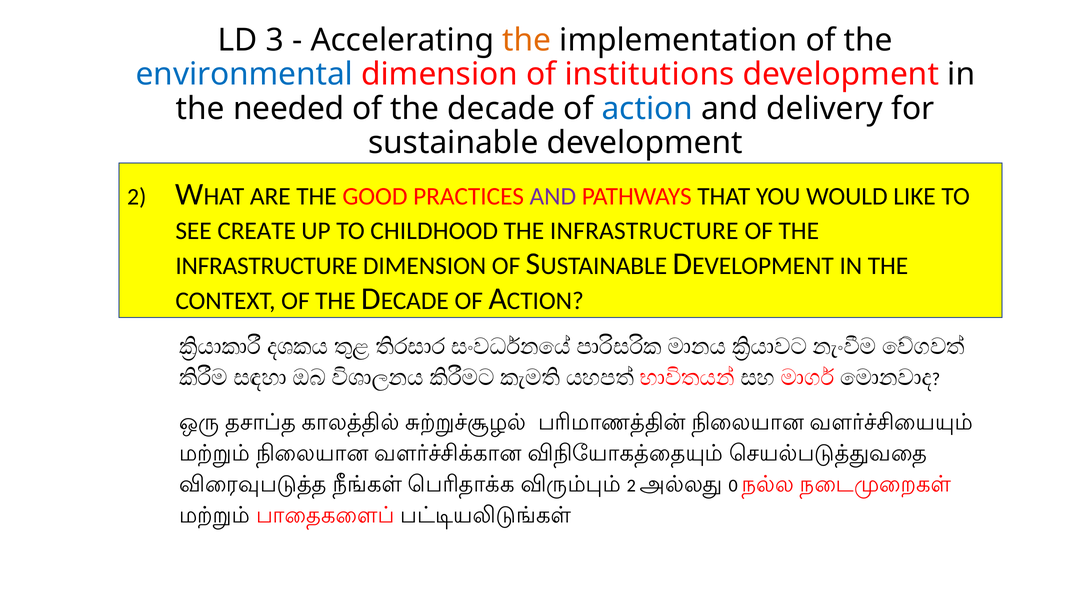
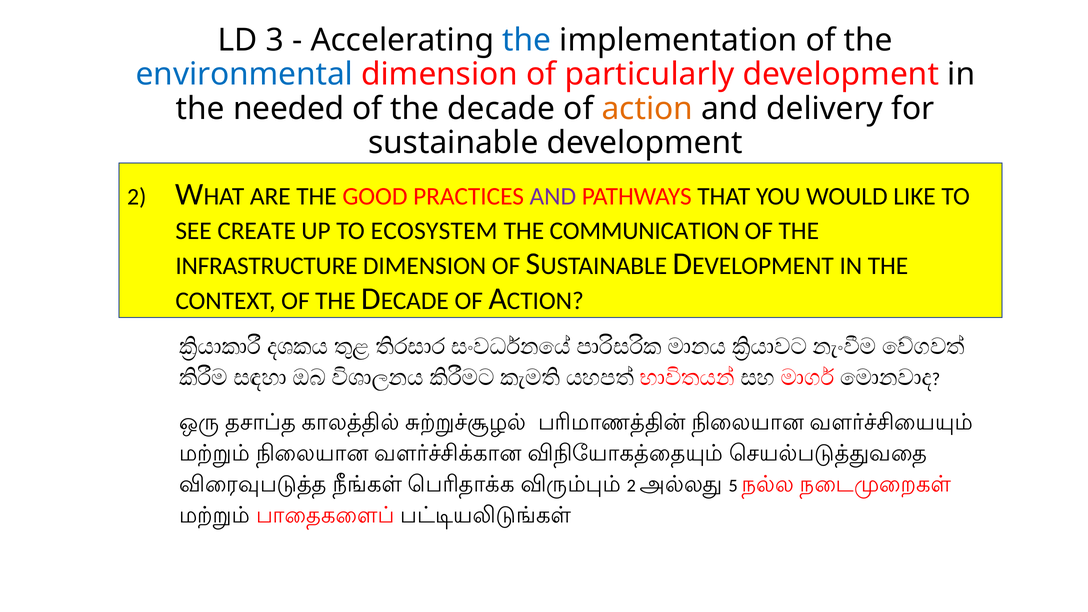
the colour: orange -> blue (527, 40)
institutions: institutions -> particularly (650, 74)
action colour: blue -> orange (647, 109)
CHILDHOOD: CHILDHOOD -> ECOSYSTEM (434, 231)
INFRASTRUCTURE: INFRASTRUCTURE -> COMMUNICATION (644, 231)
0: 0 -> 5 (733, 486)
